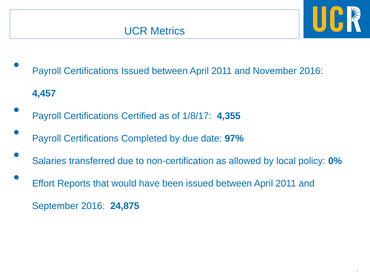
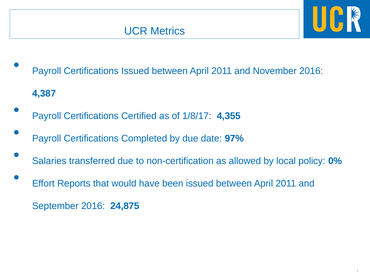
4,457: 4,457 -> 4,387 (44, 93)
